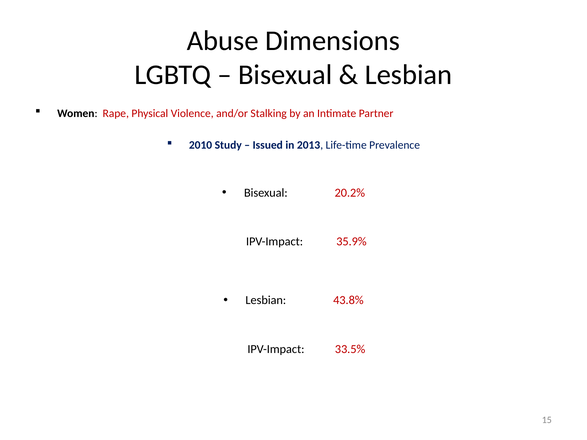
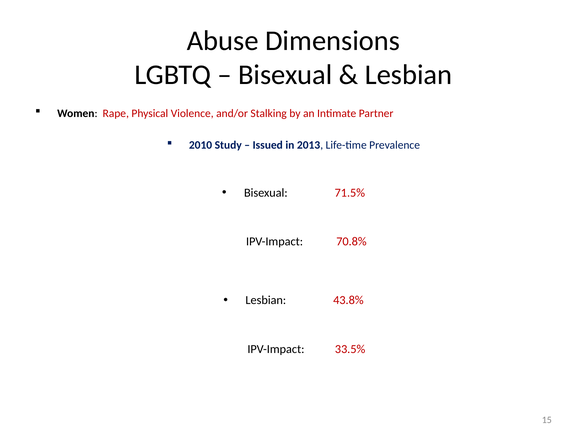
20.2%: 20.2% -> 71.5% (350, 193)
35.9%: 35.9% -> 70.8% (351, 242)
